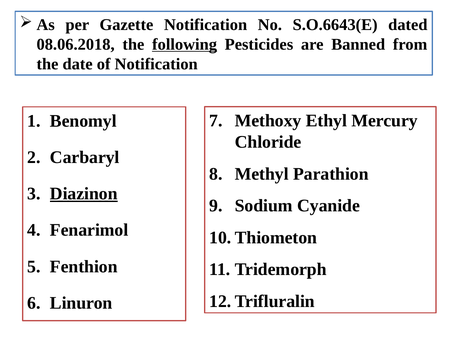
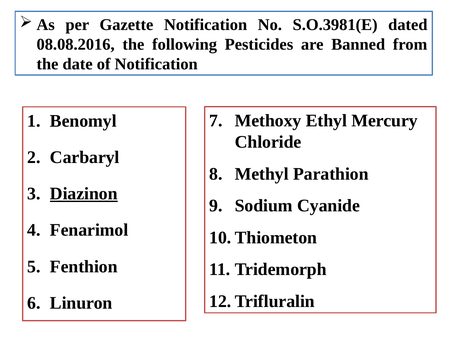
S.O.6643(E: S.O.6643(E -> S.O.3981(E (335, 25)
08.06.2018: 08.06.2018 -> 08.08.2016 (76, 44)
following underline: present -> none (185, 44)
